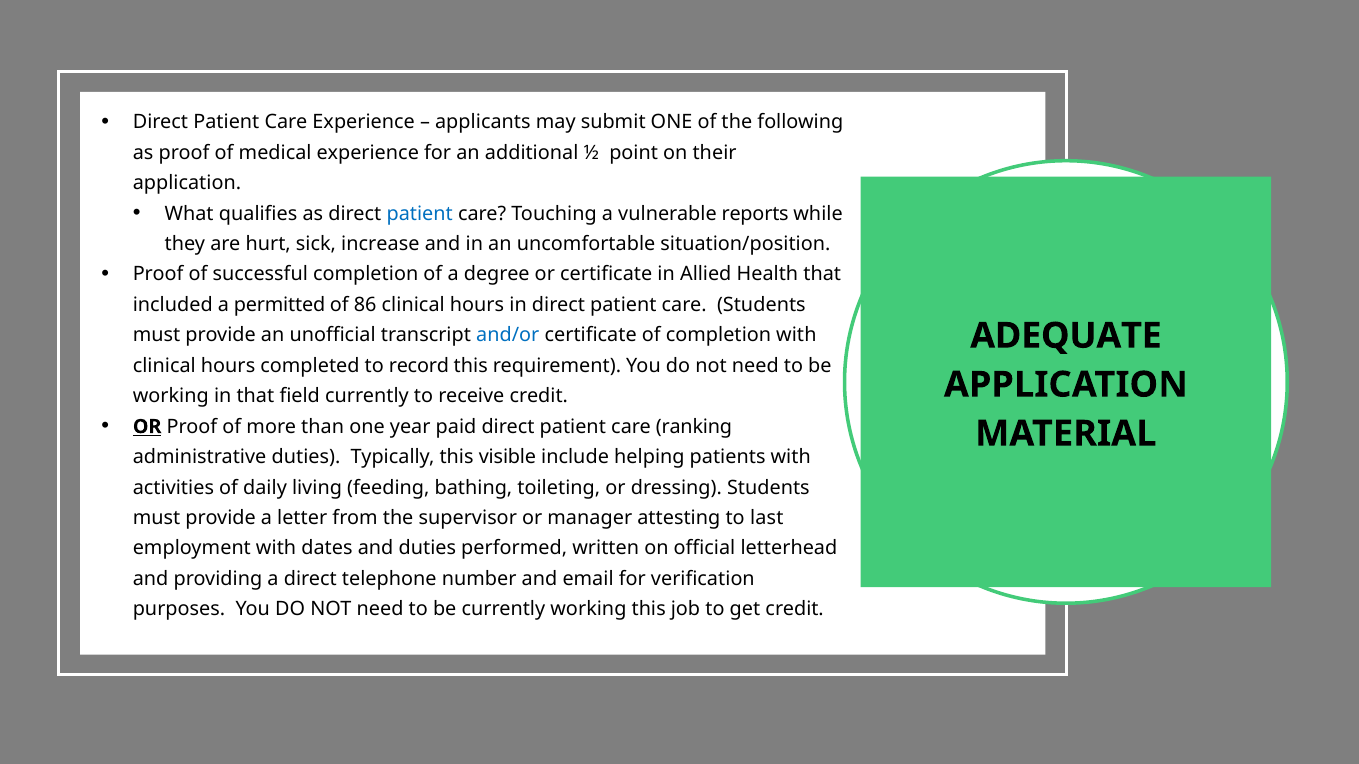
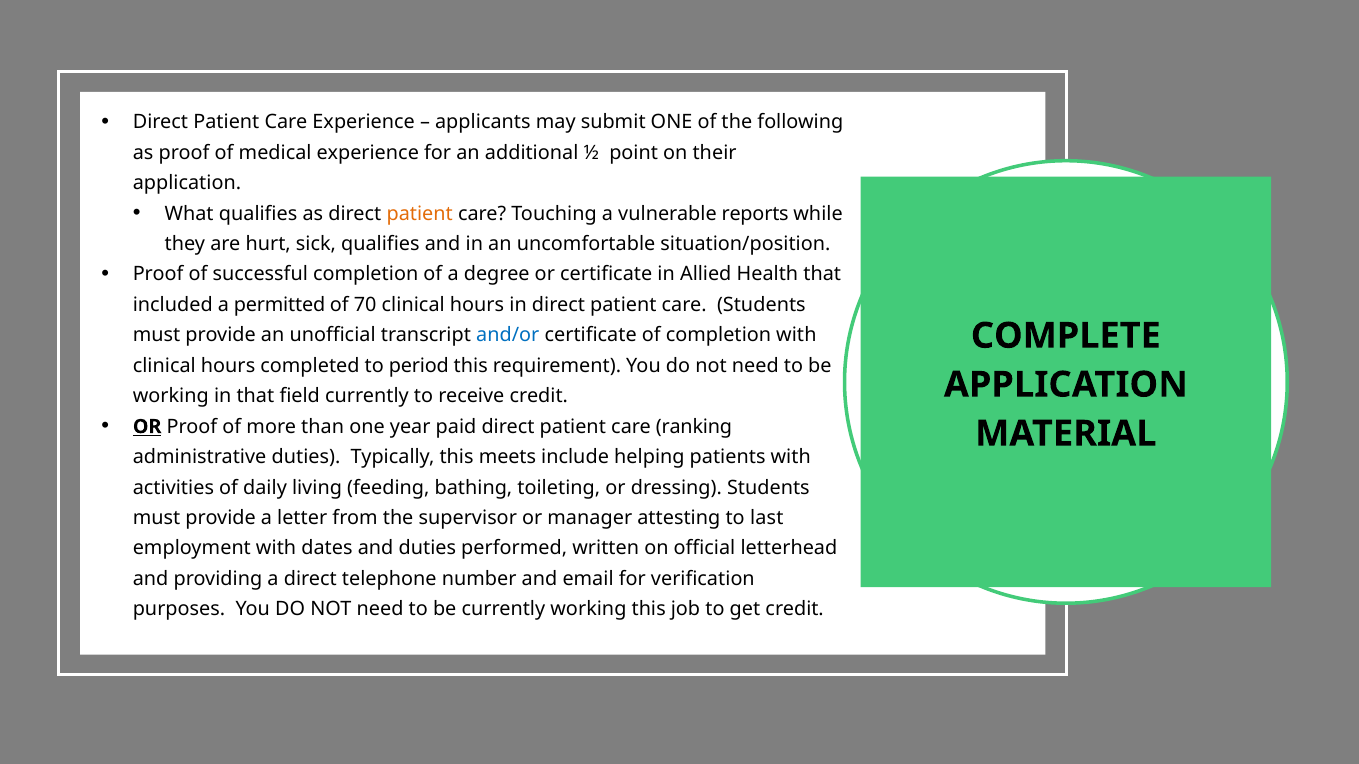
patient colour: blue -> orange (420, 214)
sick increase: increase -> qualifies (380, 244)
86: 86 -> 70 (365, 305)
ADEQUATE: ADEQUATE -> COMPLETE (1066, 336)
record: record -> period (419, 366)
visible: visible -> meets (507, 457)
